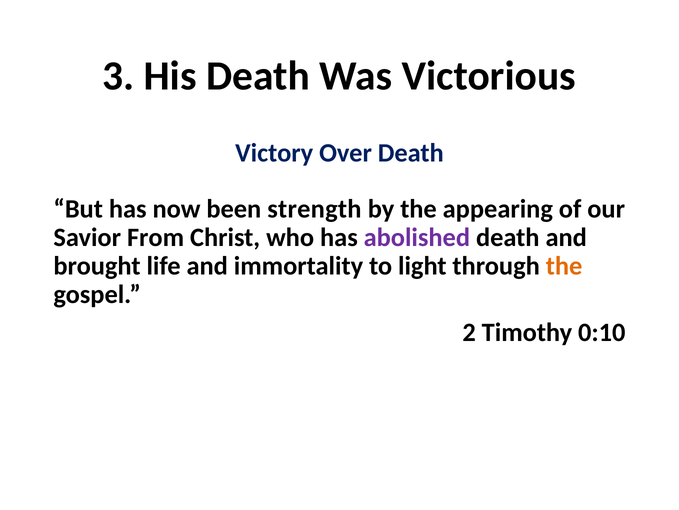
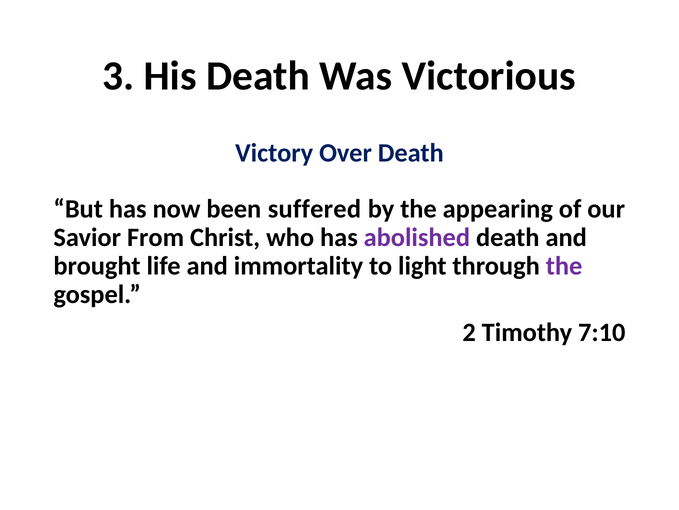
strength: strength -> suffered (314, 209)
the colour: orange -> purple (564, 265)
0:10: 0:10 -> 7:10 (602, 332)
